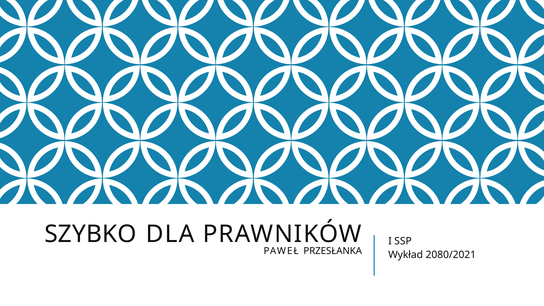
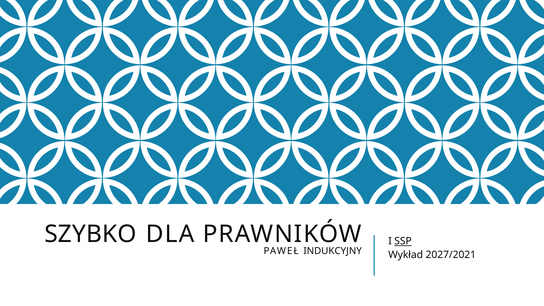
SSP underline: none -> present (403, 241)
PRZESŁANKA: PRZESŁANKA -> INDUKCYJNY (333, 251)
2080/2021: 2080/2021 -> 2027/2021 (451, 255)
